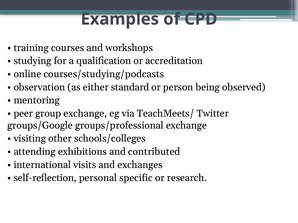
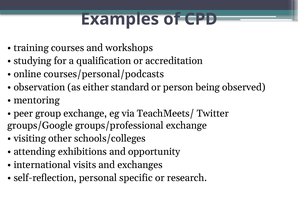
courses/studying/podcasts: courses/studying/podcasts -> courses/personal/podcasts (104, 74)
contributed: contributed -> opportunity (154, 152)
